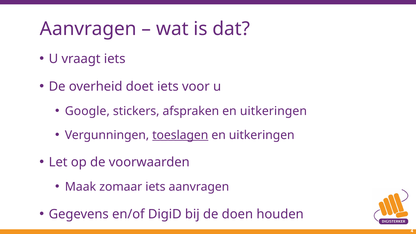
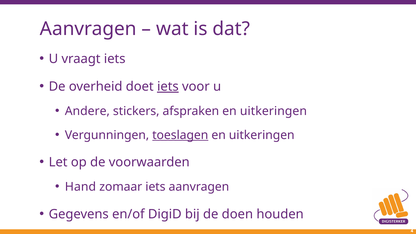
iets underline: none -> present (168, 87)
Google: Google -> Andere (87, 111)
Maak: Maak -> Hand (80, 187)
